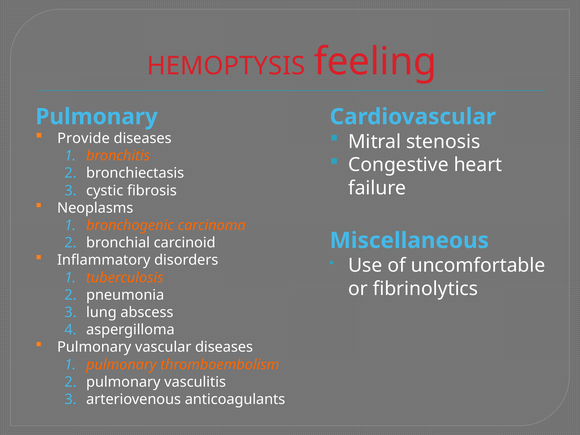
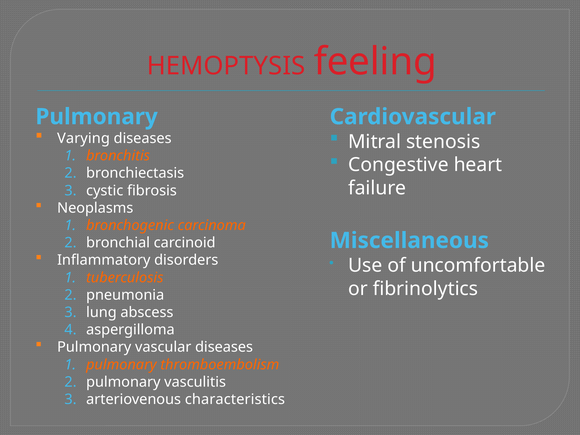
Provide: Provide -> Varying (83, 138)
anticoagulants: anticoagulants -> characteristics (235, 399)
